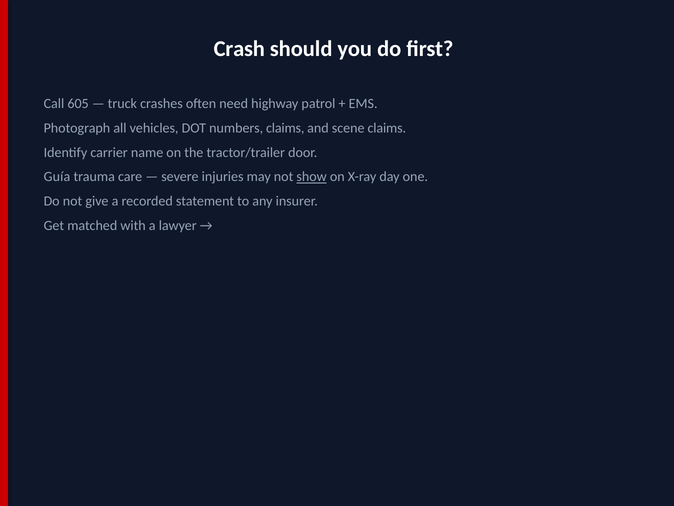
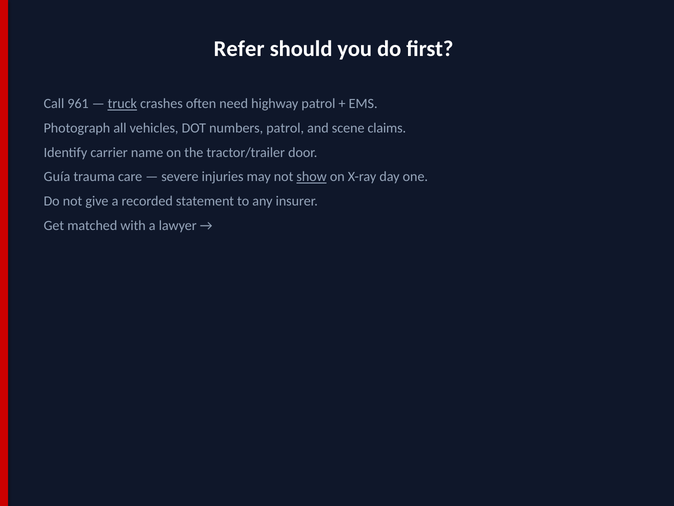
Crash: Crash -> Refer (239, 49)
605: 605 -> 961 (78, 104)
truck underline: none -> present (122, 104)
numbers claims: claims -> patrol (285, 128)
